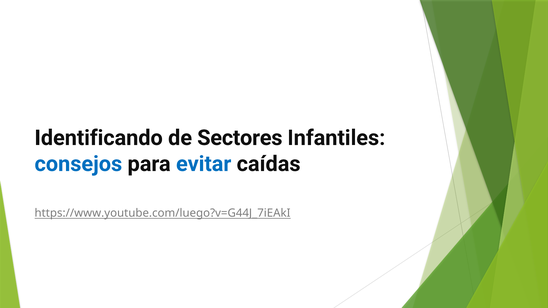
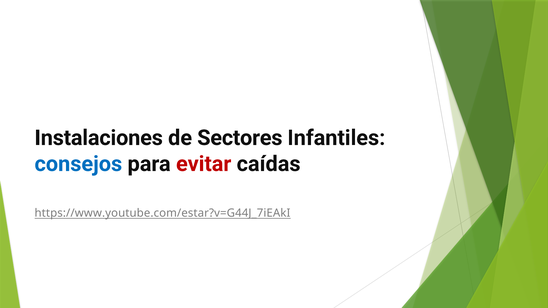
Identificando: Identificando -> Instalaciones (99, 138)
evitar colour: blue -> red (204, 164)
https://www.youtube.com/luego?v=G44J_7iEAkI: https://www.youtube.com/luego?v=G44J_7iEAkI -> https://www.youtube.com/estar?v=G44J_7iEAkI (162, 213)
